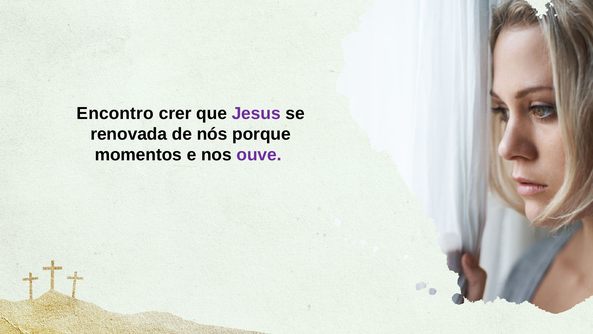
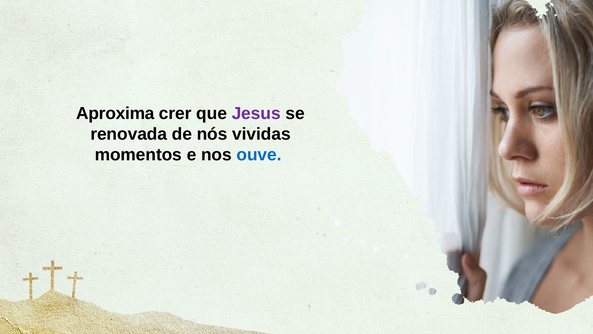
Encontro: Encontro -> Aproxima (115, 113)
porque: porque -> vividas (261, 134)
ouve colour: purple -> blue (259, 155)
